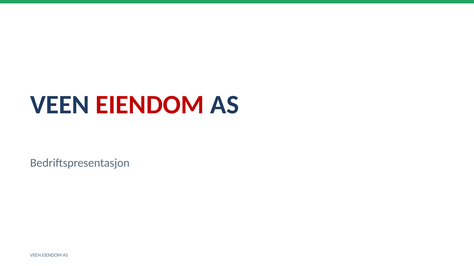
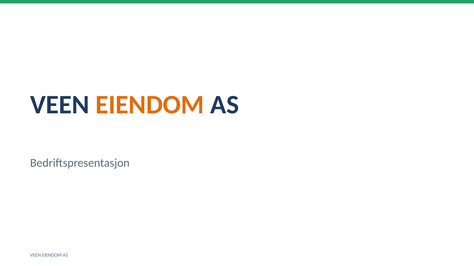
EIENDOM colour: red -> orange (150, 105)
